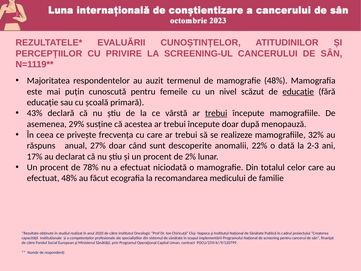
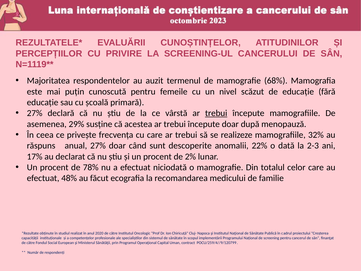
mamografie 48%: 48% -> 68% (276, 81)
educație underline: present -> none (298, 91)
43%: 43% -> 27% (35, 113)
